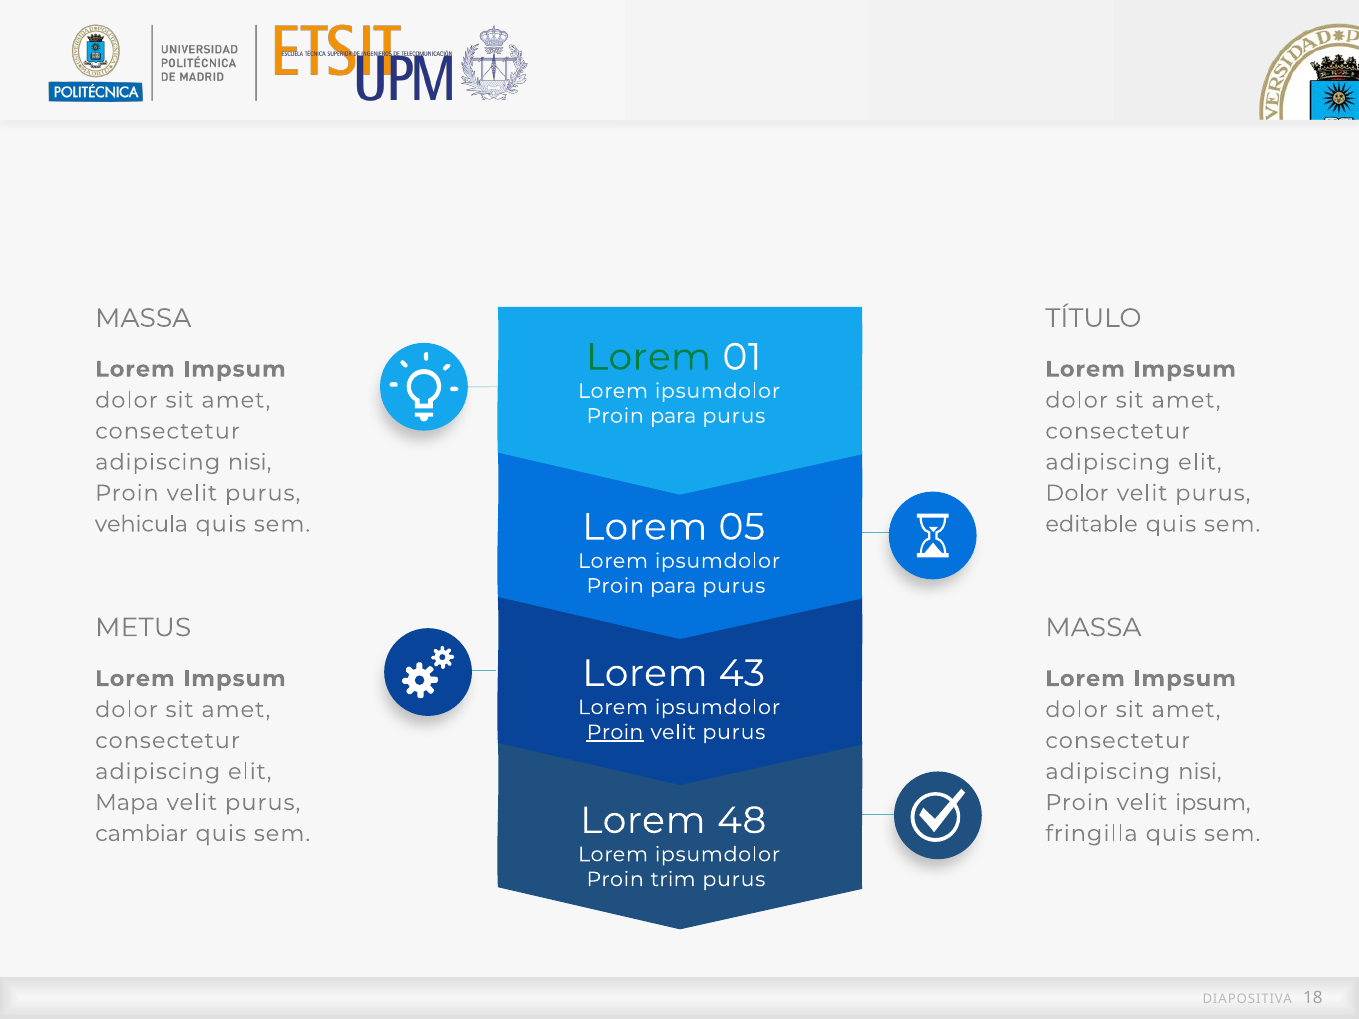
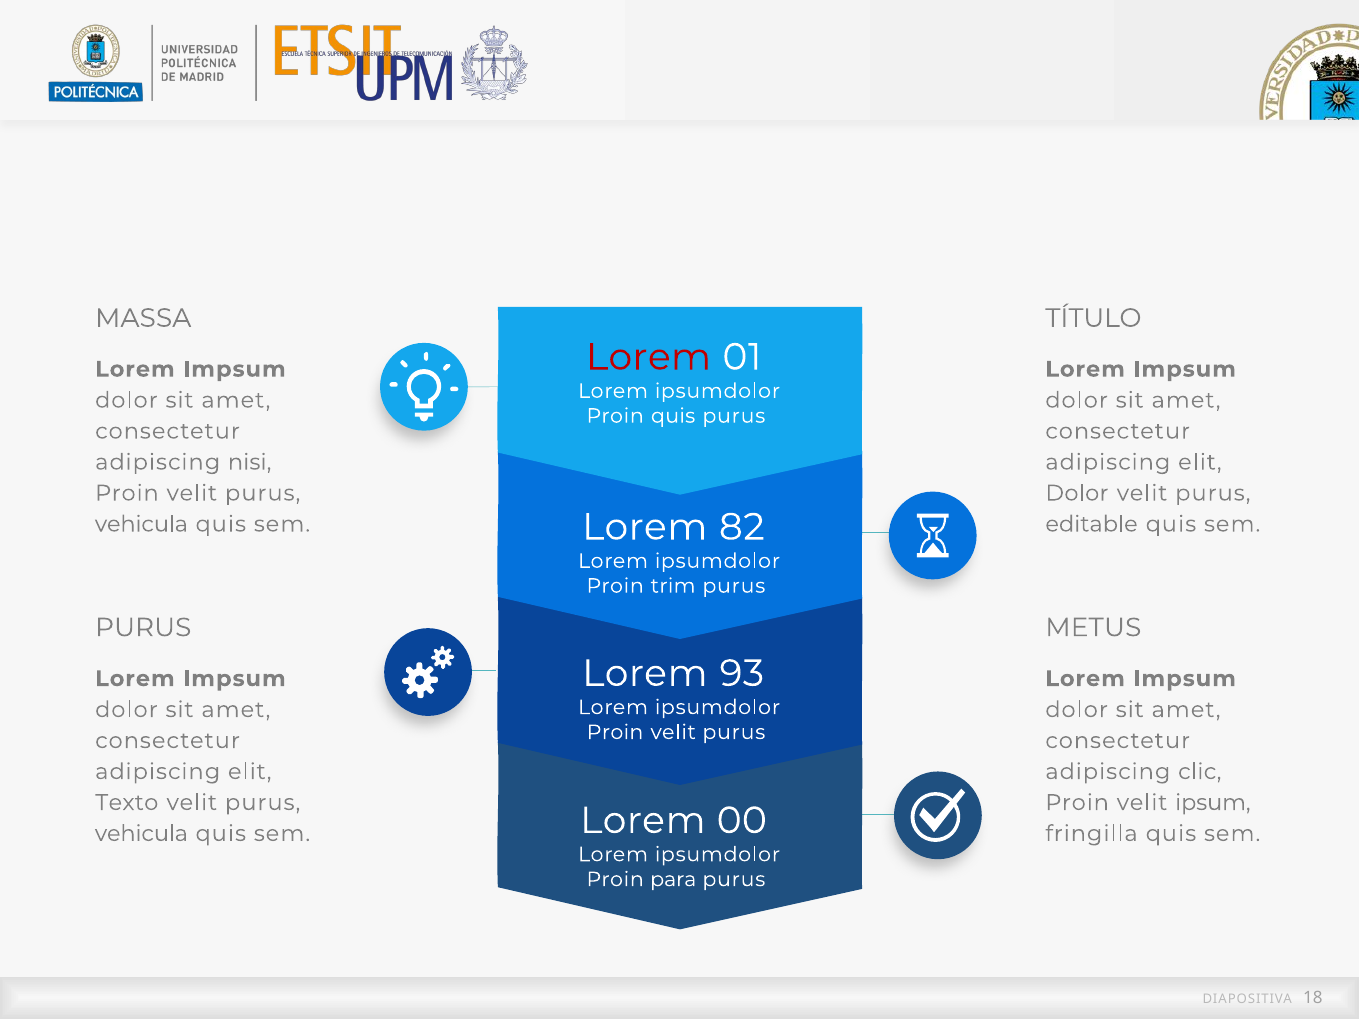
Lorem colour: green -> red (648, 357)
para: para -> quis (673, 416)
05: 05 -> 82 (742, 527)
para: para -> trim (673, 586)
METUS: METUS -> PURUS (143, 628)
MASSA: MASSA -> METUS (1093, 628)
43: 43 -> 93 (742, 674)
Proin underline: present -> none (615, 732)
nisi: nisi -> clic (1200, 772)
Mapa: Mapa -> Texto (127, 803)
48: 48 -> 00 (742, 821)
cambiar: cambiar -> vehicula (141, 834)
trim: trim -> para (673, 880)
